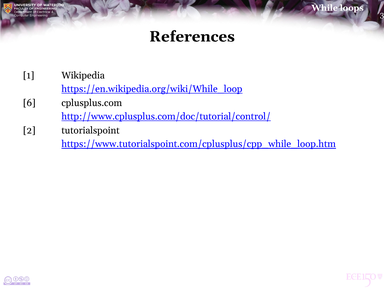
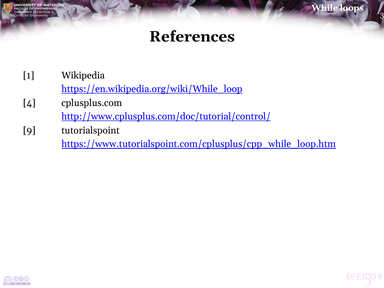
6: 6 -> 4 (29, 103)
2: 2 -> 9 (29, 131)
